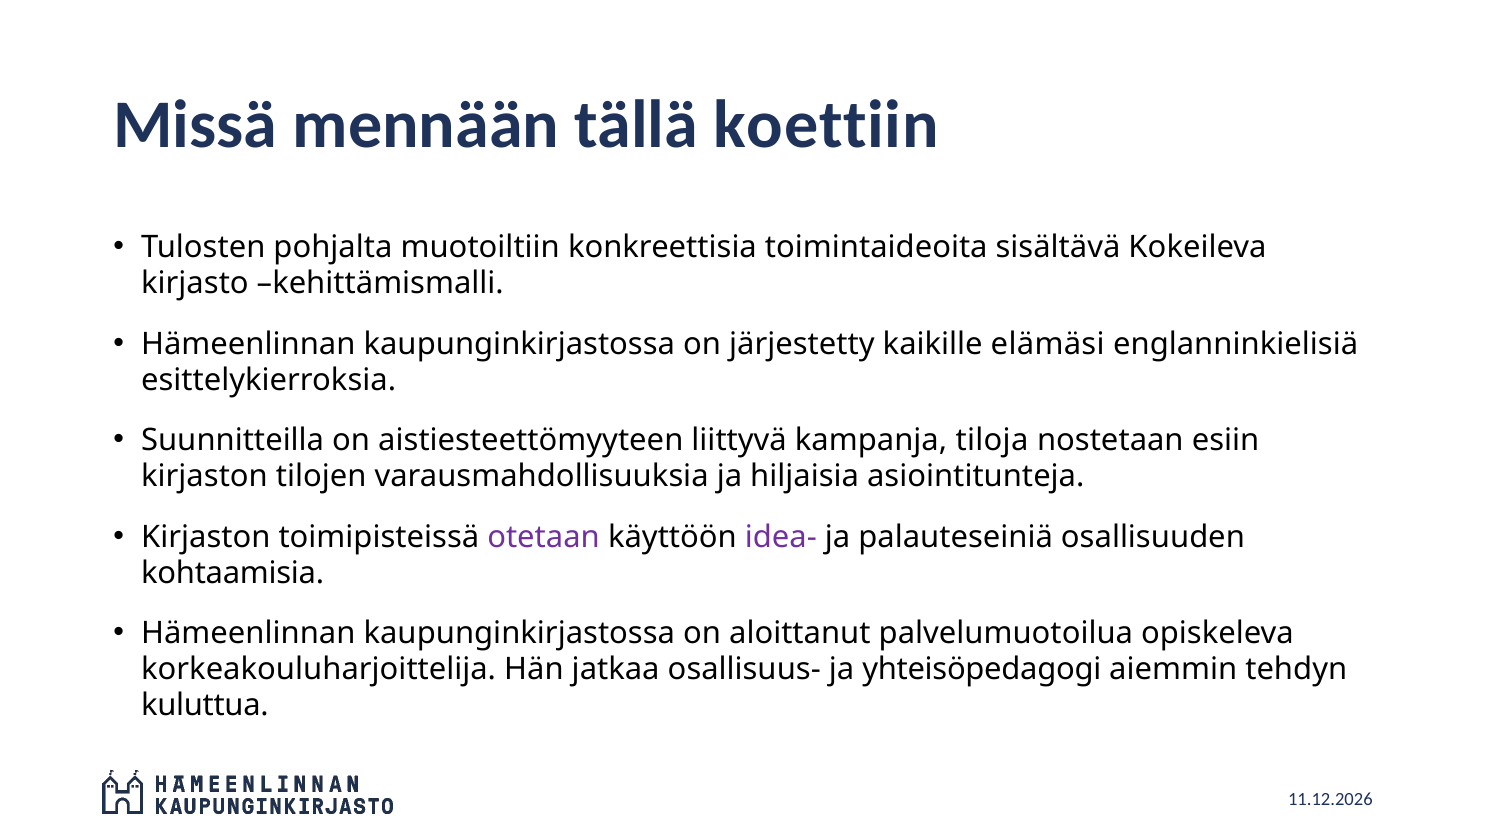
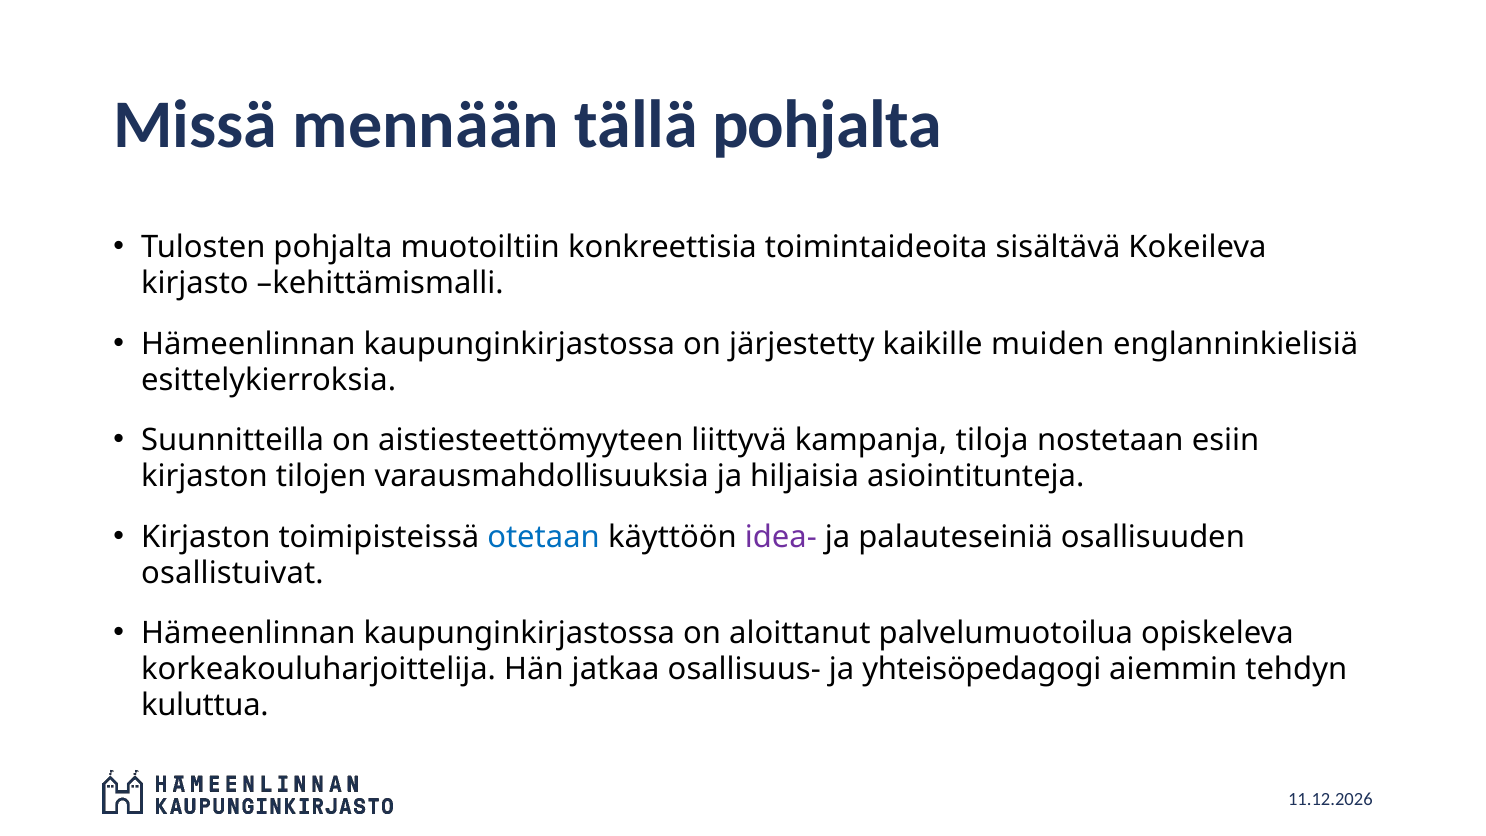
tällä koettiin: koettiin -> pohjalta (827, 125)
elämäsi: elämäsi -> muiden (1048, 344)
otetaan colour: purple -> blue (544, 537)
kohtaamisia: kohtaamisia -> osallistuivat (232, 573)
